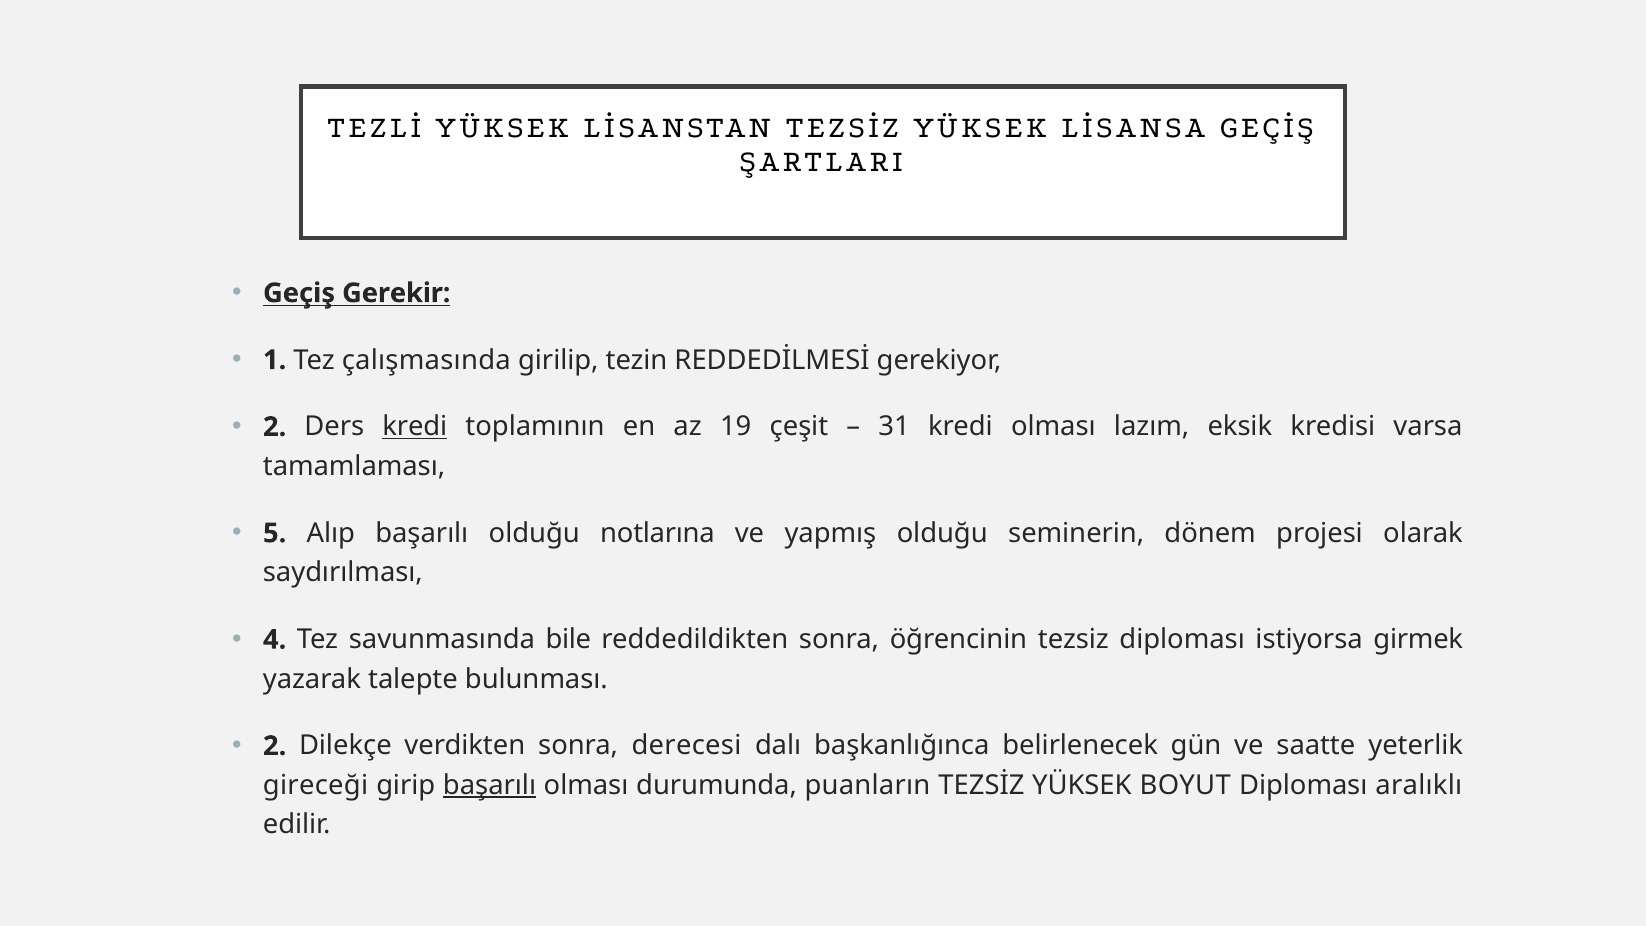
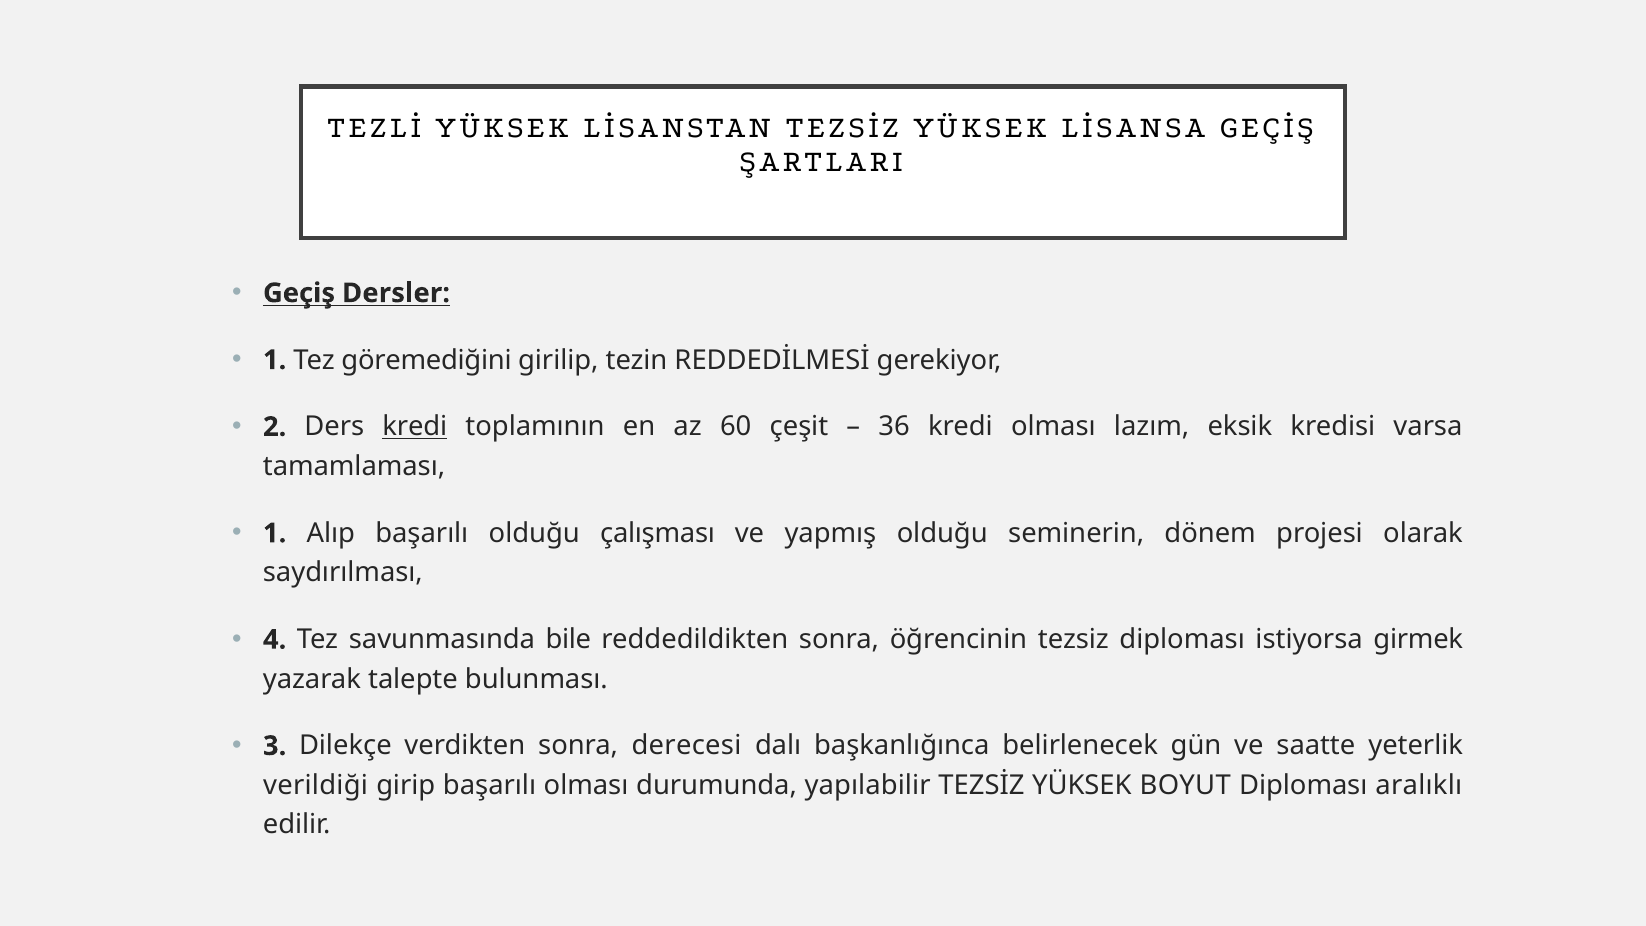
Gerekir: Gerekir -> Dersler (396, 293)
çalışmasında: çalışmasında -> göremediğini (427, 360)
19: 19 -> 60 (736, 427)
31: 31 -> 36 (894, 427)
5: 5 -> 1 (275, 533)
notlarına: notlarına -> çalışması (658, 533)
2: 2 -> 3 (275, 746)
gireceği: gireceği -> verildiği (316, 785)
başarılı underline: present -> none (490, 785)
puanların: puanların -> yapılabilir (868, 785)
